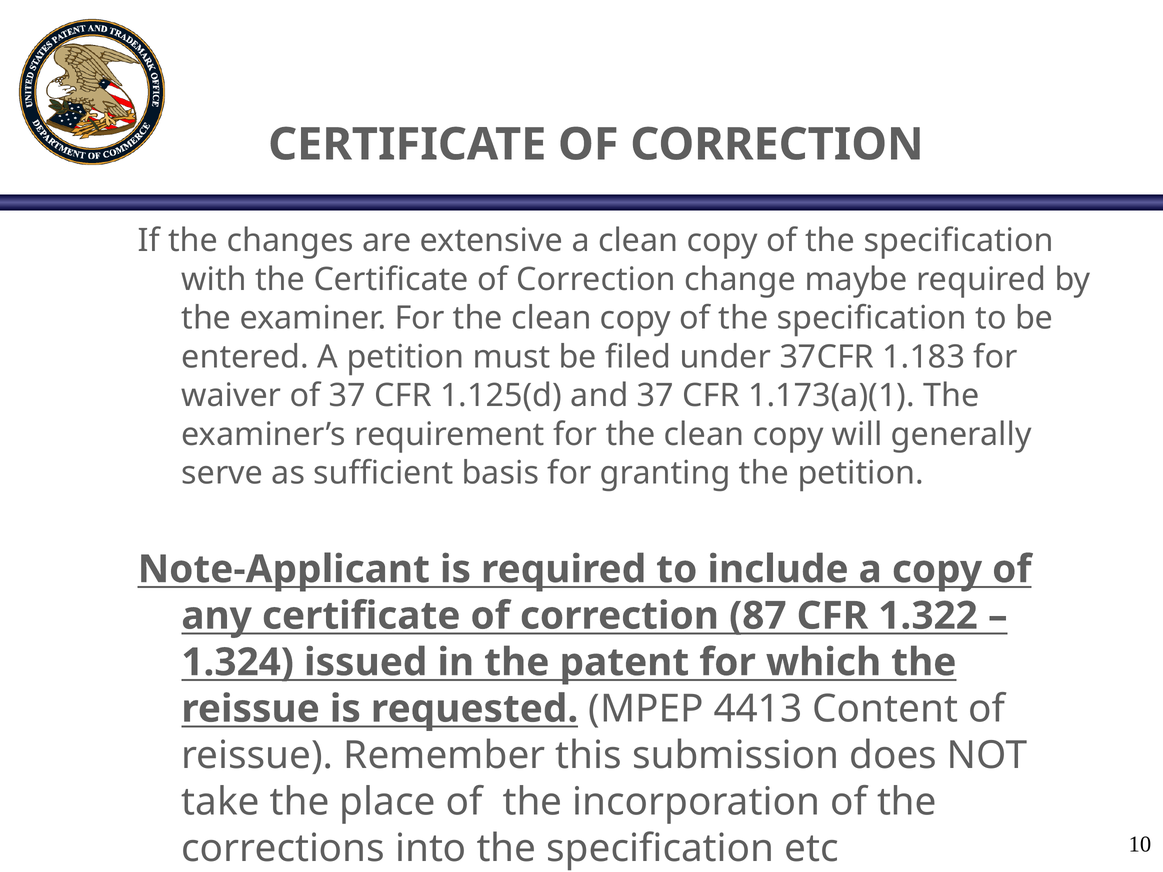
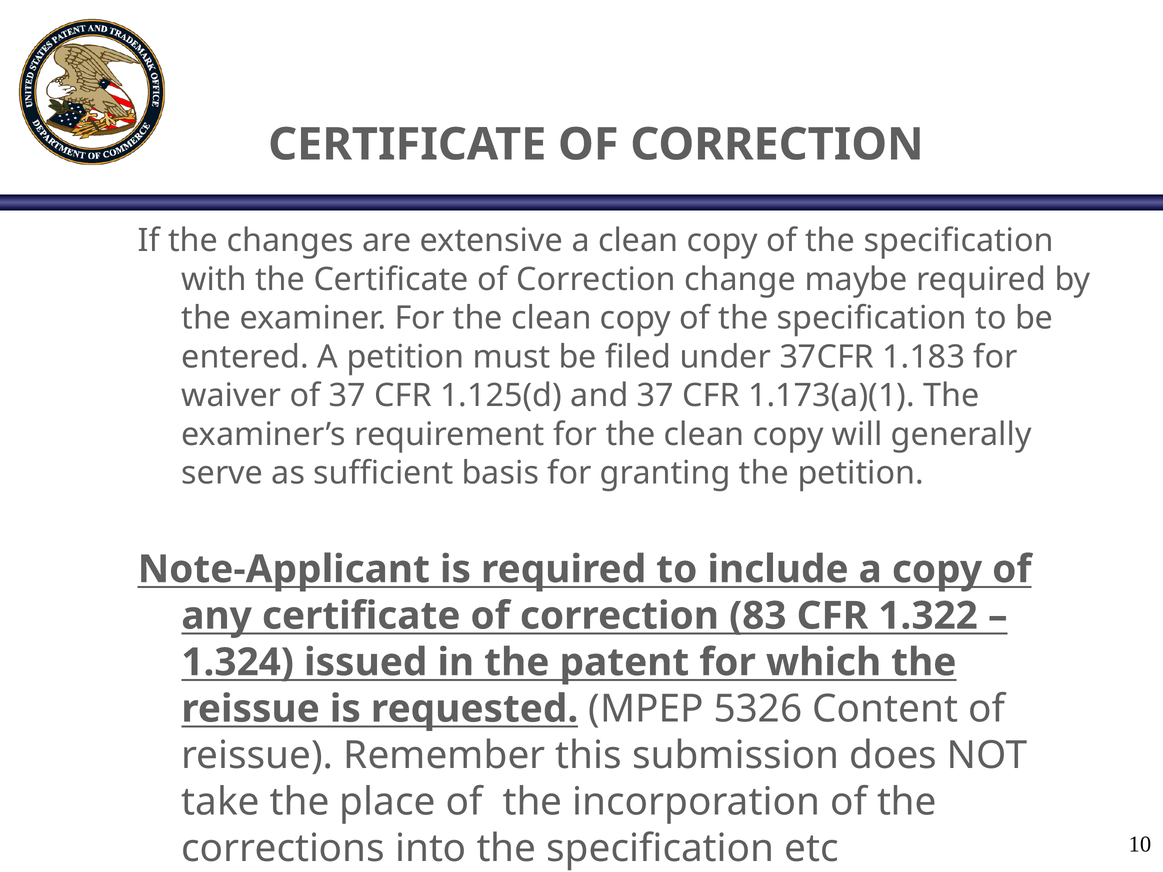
87: 87 -> 83 (758, 616)
4413: 4413 -> 5326 (758, 709)
